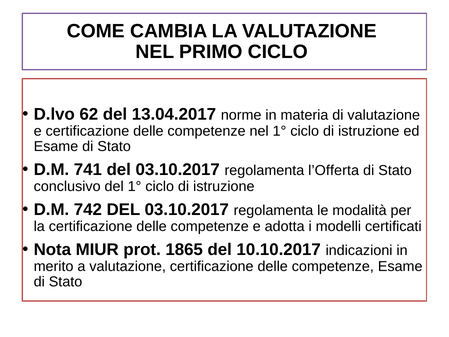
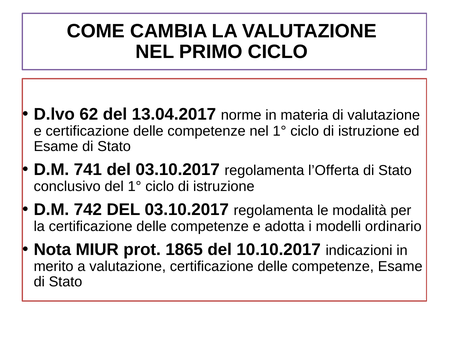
certificati: certificati -> ordinario (393, 226)
